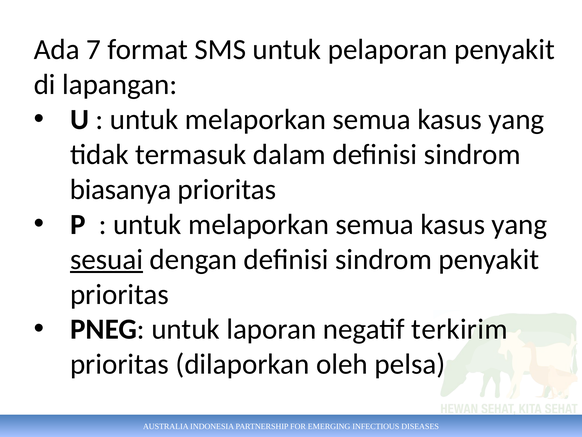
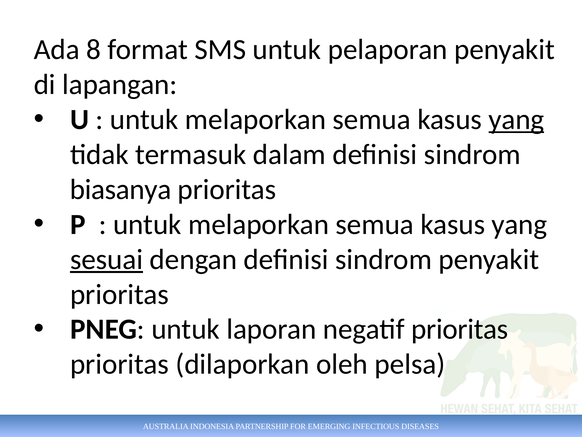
7: 7 -> 8 (94, 50)
yang underline: none -> present (516, 119)
negatif terkirim: terkirim -> prioritas (460, 329)
